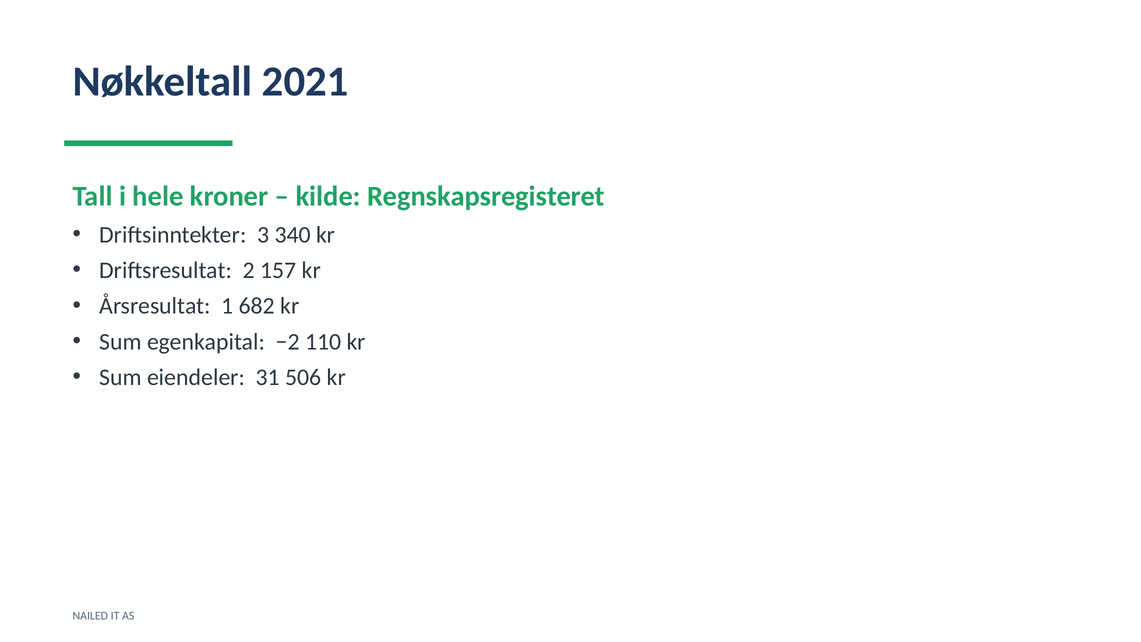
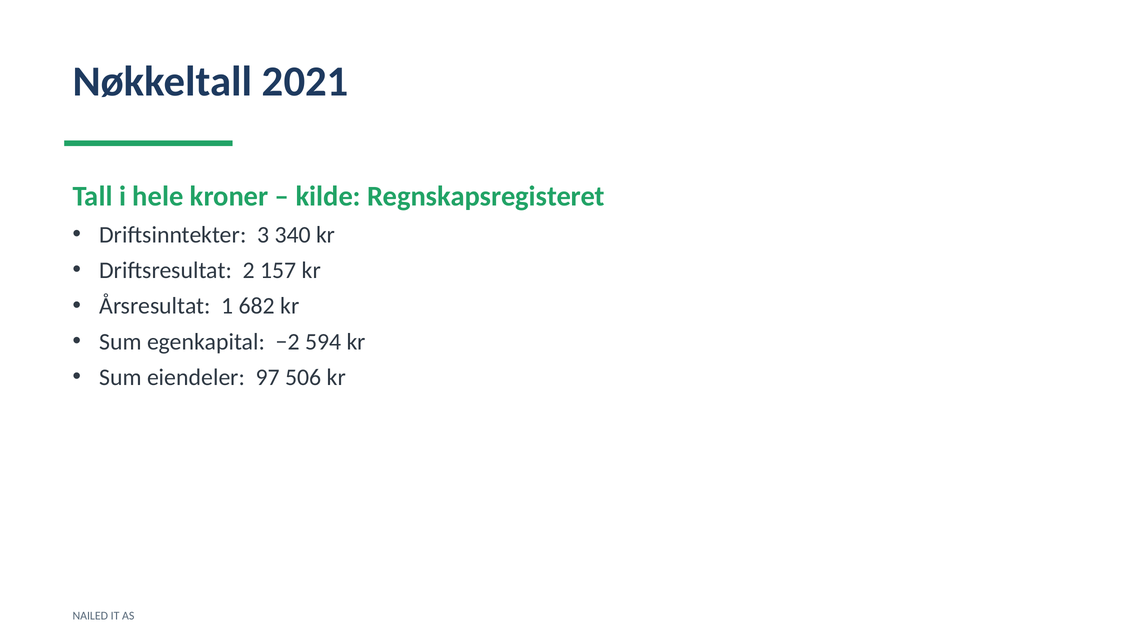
110: 110 -> 594 (323, 342)
31: 31 -> 97 (268, 377)
